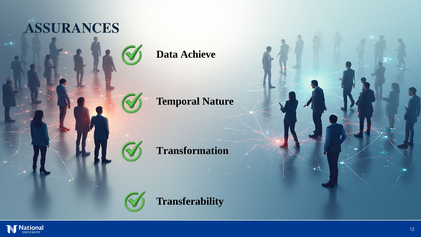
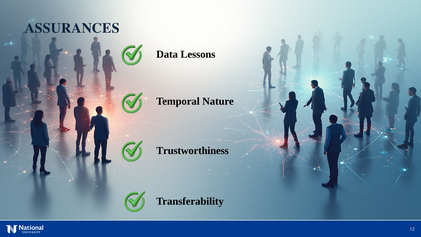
Achieve: Achieve -> Lessons (198, 54)
Transformation: Transformation -> Trustworthiness (193, 151)
